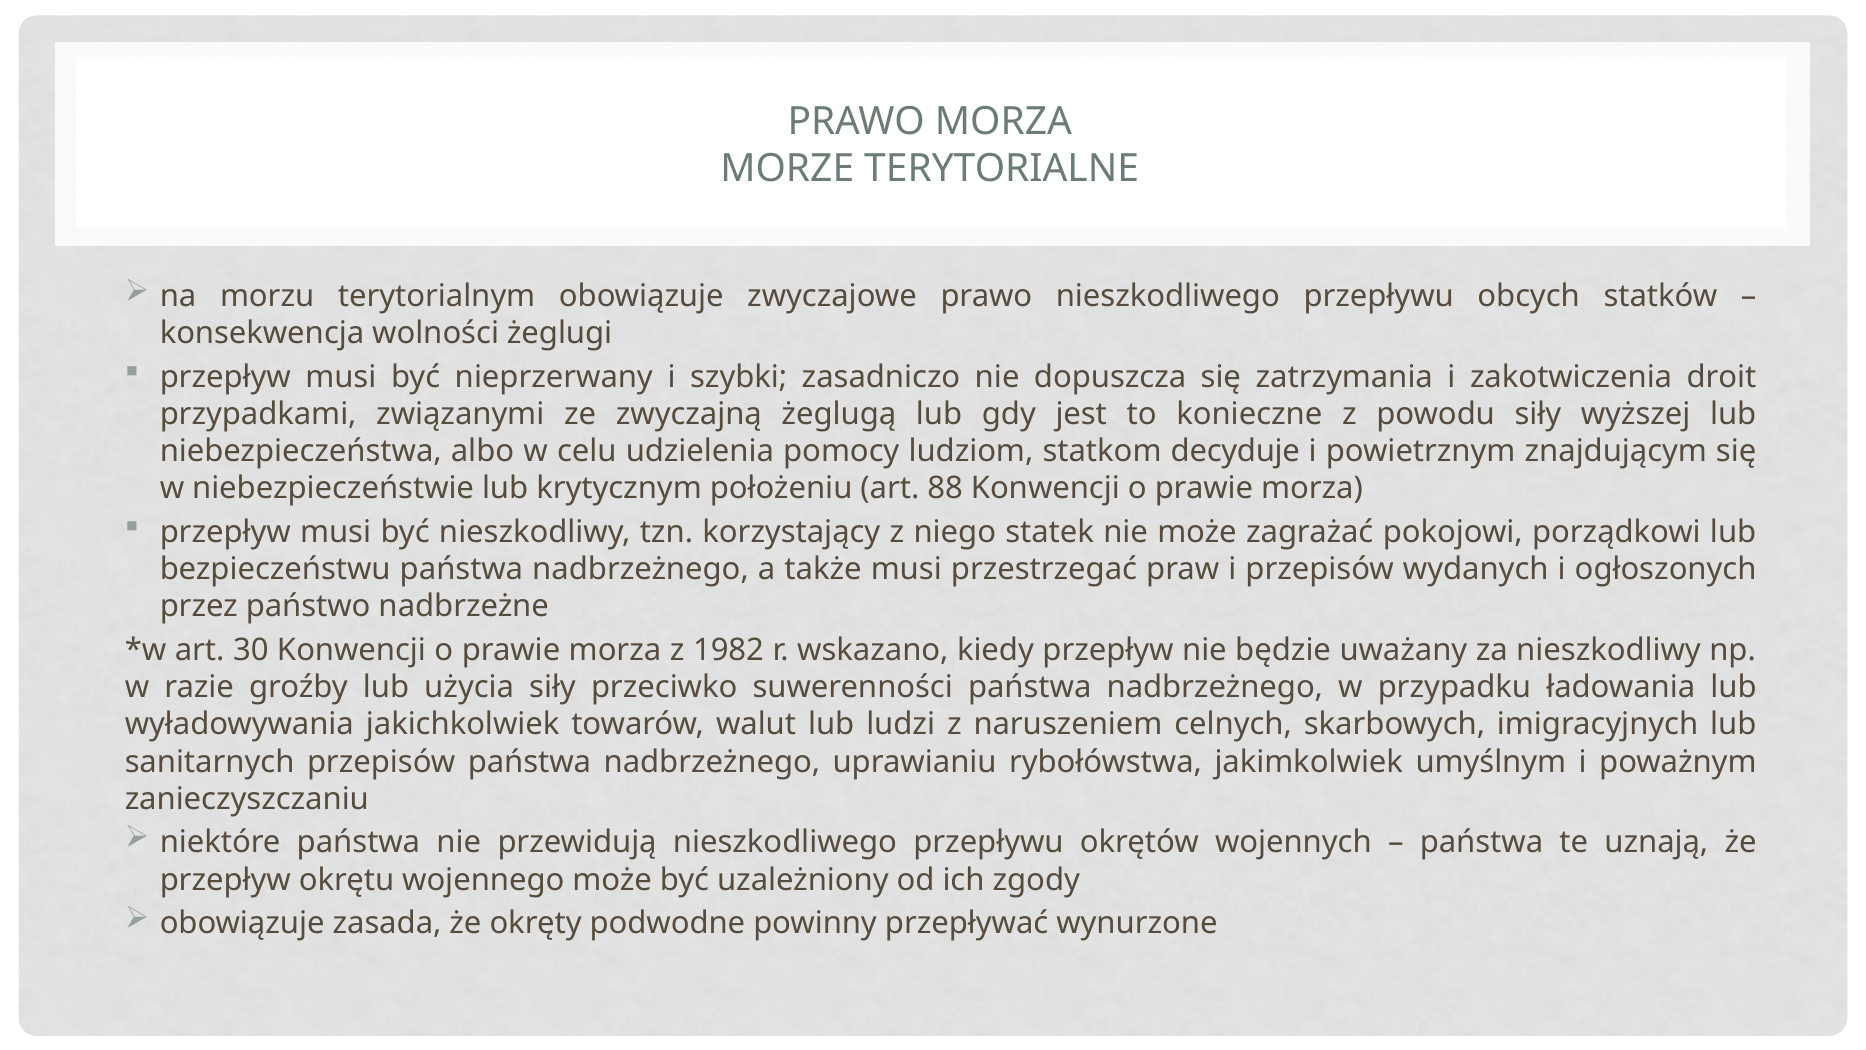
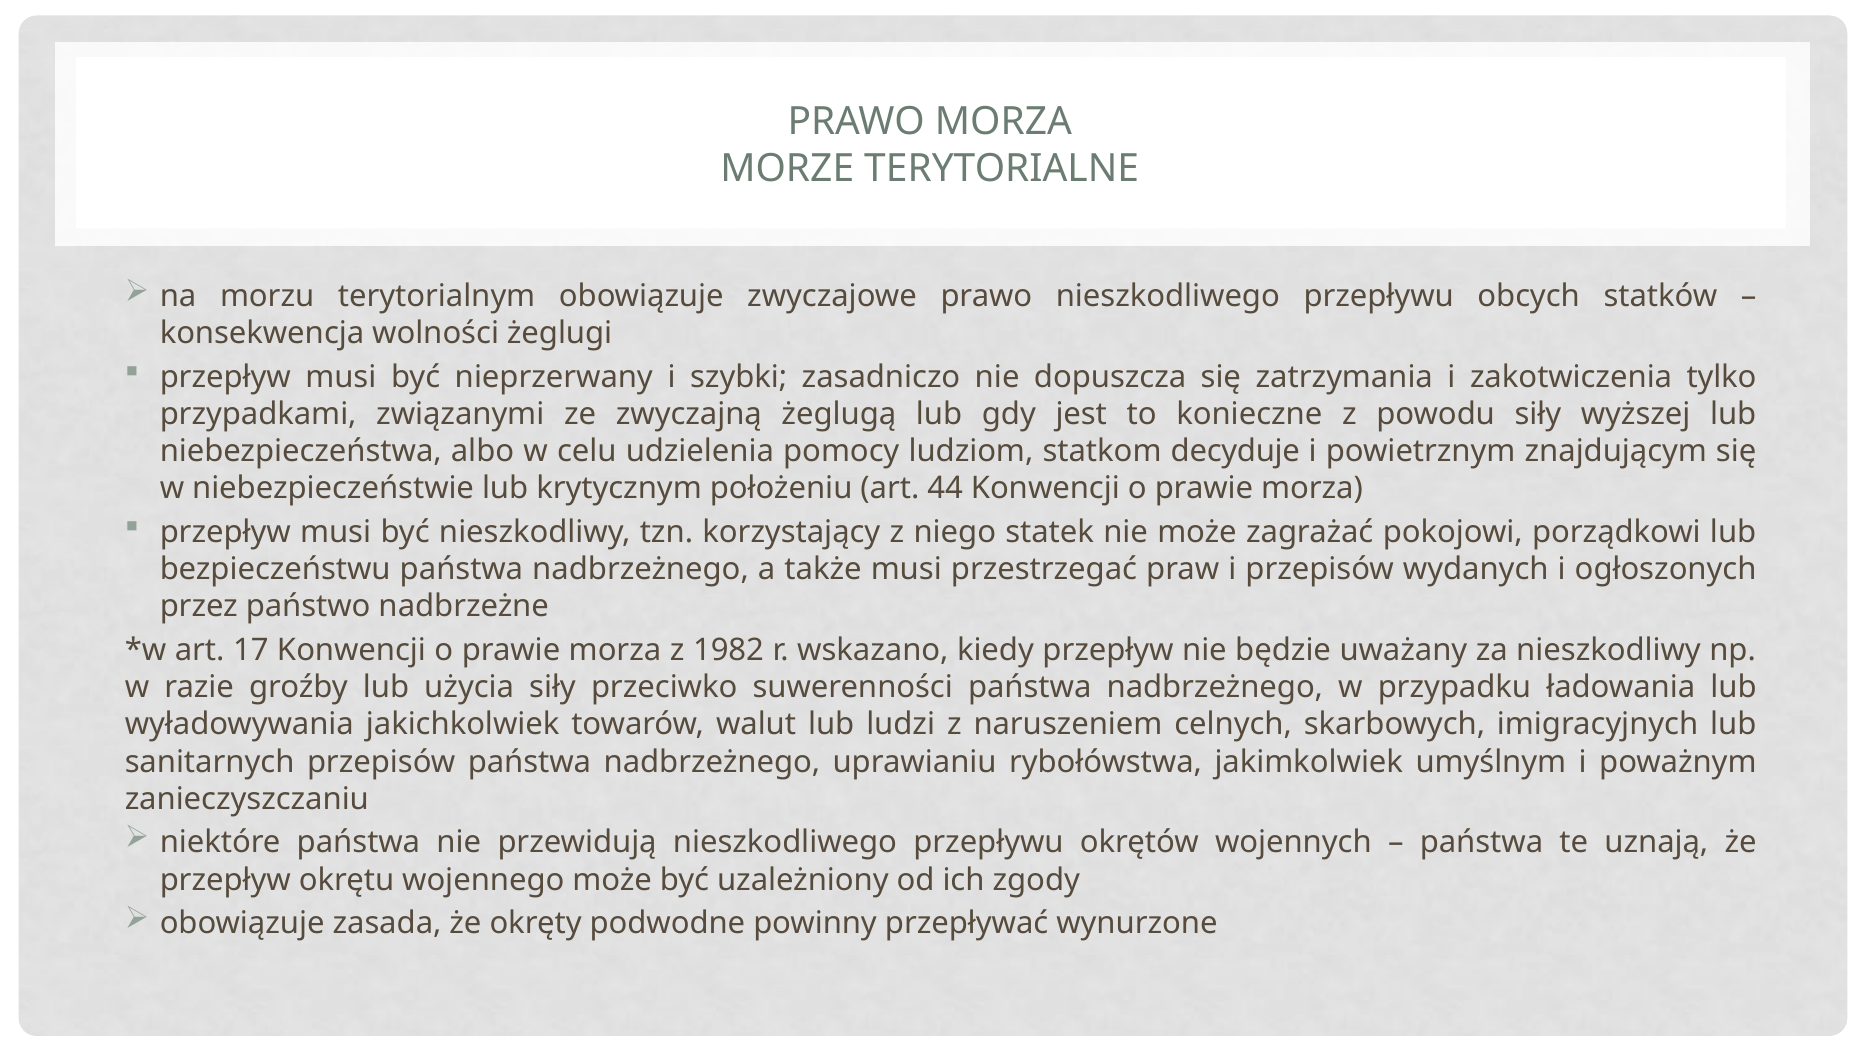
droit: droit -> tylko (1721, 377)
88: 88 -> 44 (945, 488)
30: 30 -> 17 (251, 650)
